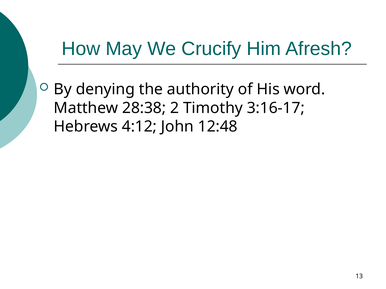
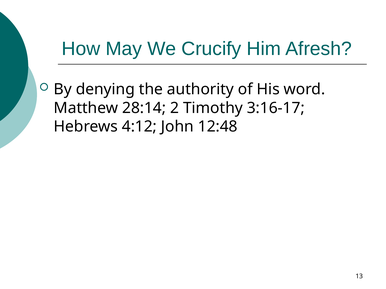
28:38: 28:38 -> 28:14 (144, 108)
